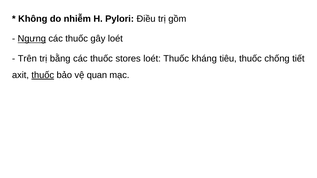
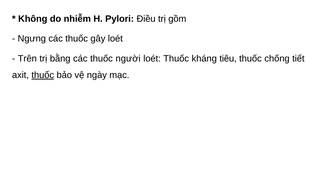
Ngưng underline: present -> none (32, 39)
stores: stores -> người (128, 59)
quan: quan -> ngày (97, 75)
